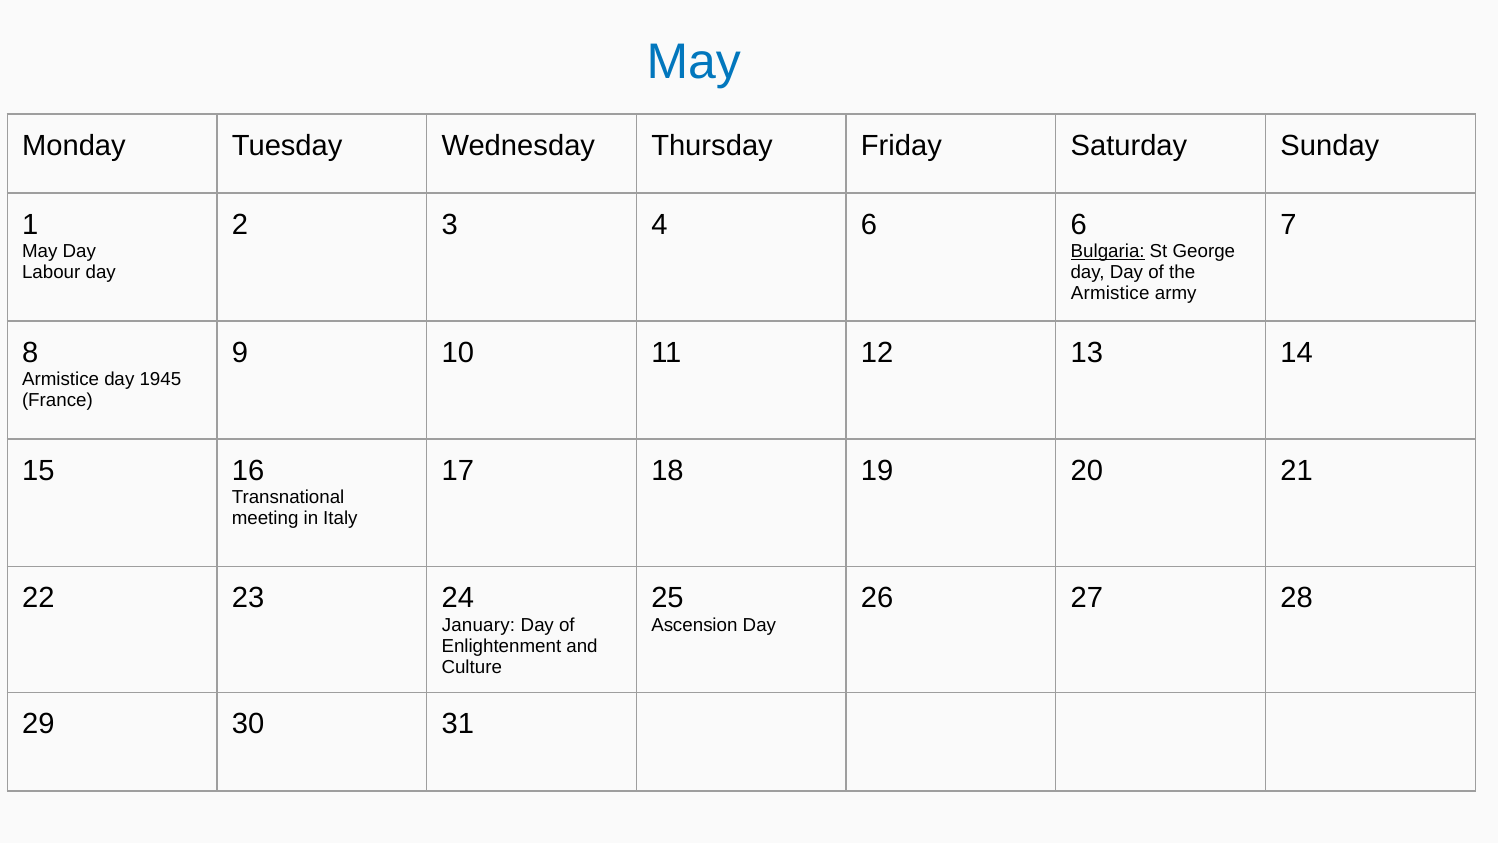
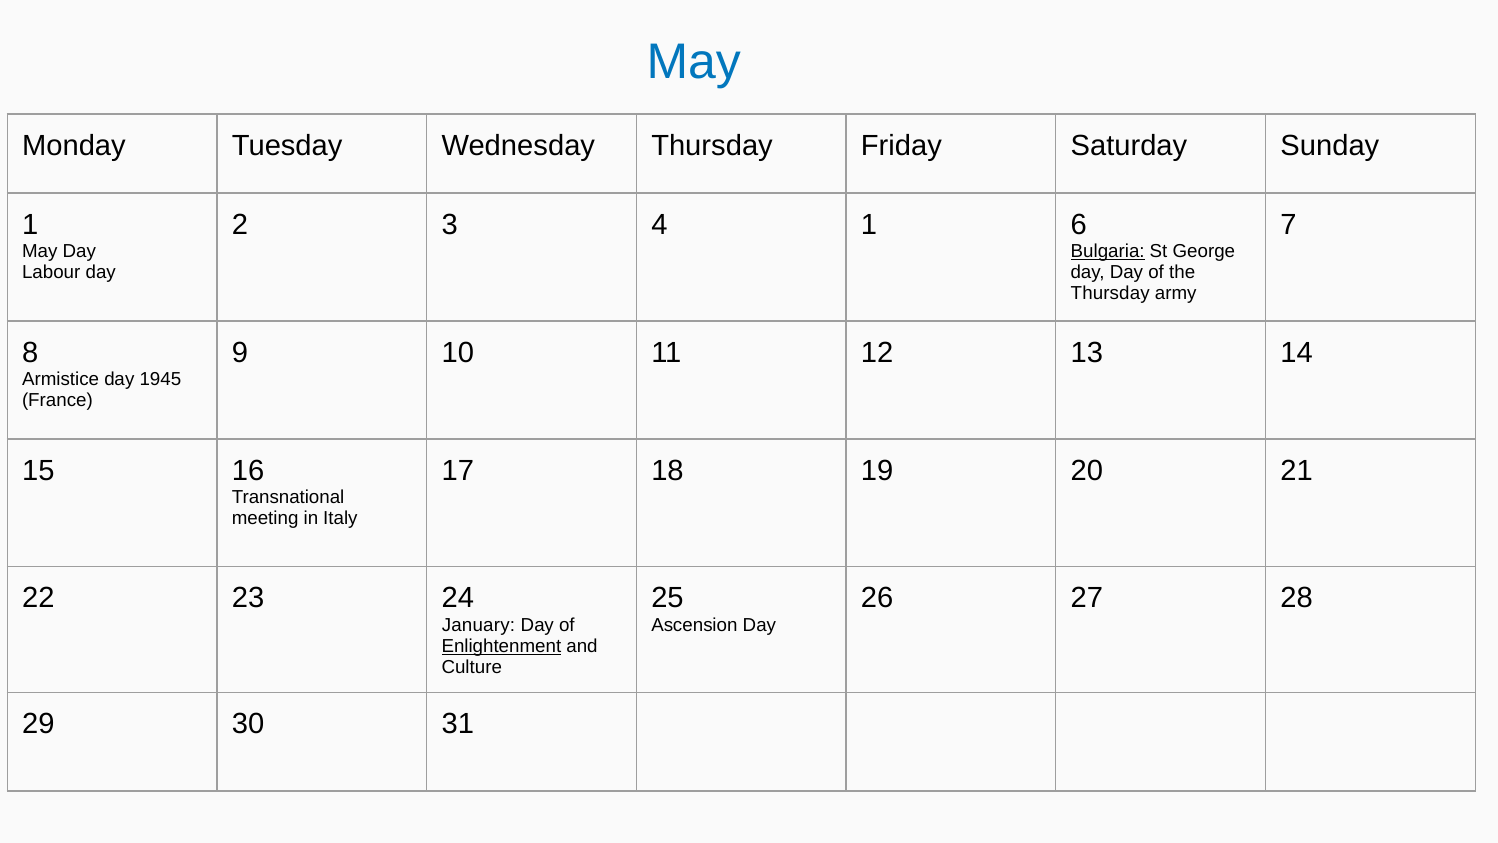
4 6: 6 -> 1 (869, 225)
Armistice: Armistice -> Thursday (1110, 293)
Enlightenment underline: none -> present (501, 646)
